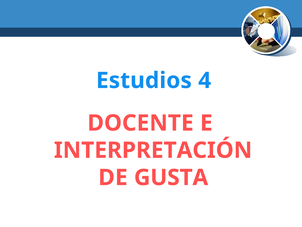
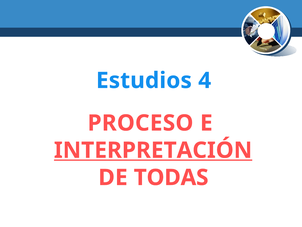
DOCENTE: DOCENTE -> PROCESO (140, 123)
INTERPRETACIÓN underline: none -> present (153, 150)
GUSTA: GUSTA -> TODAS (171, 177)
